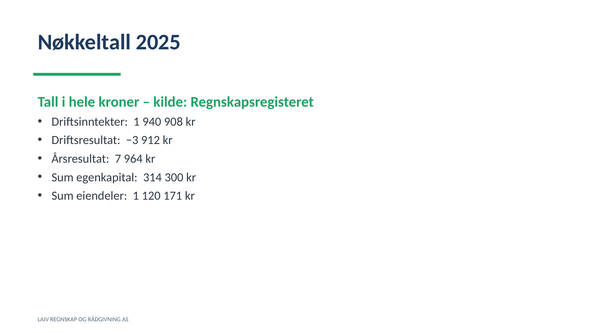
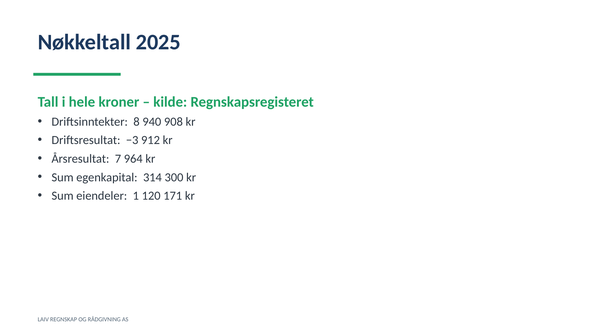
Driftsinntekter 1: 1 -> 8 (137, 122)
